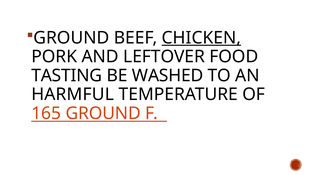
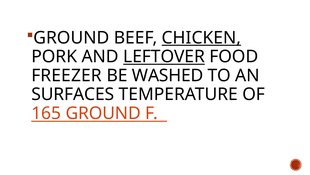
LEFTOVER underline: none -> present (164, 56)
TASTING: TASTING -> FREEZER (67, 75)
HARMFUL: HARMFUL -> SURFACES (73, 94)
